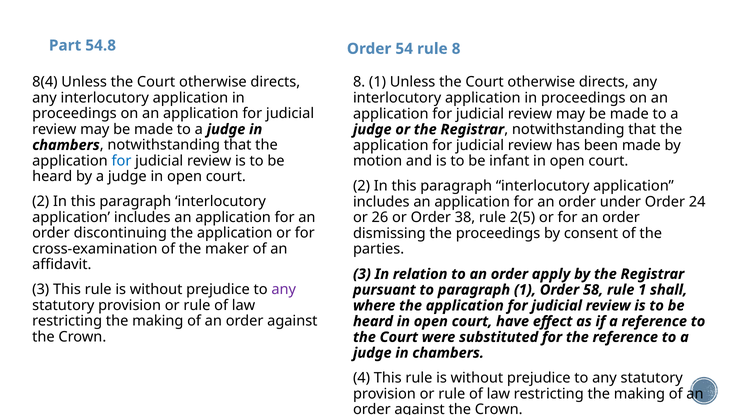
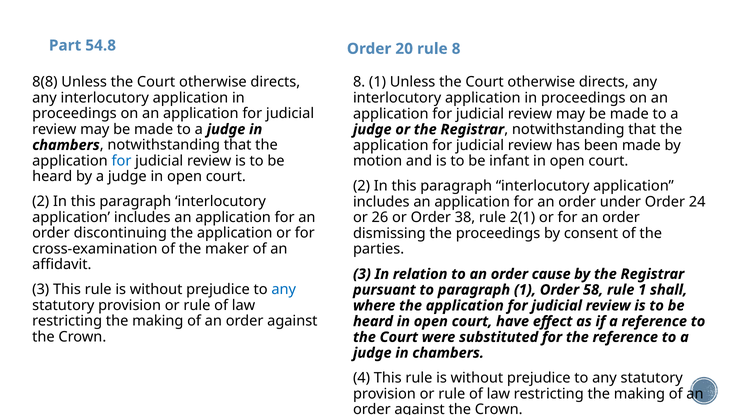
54: 54 -> 20 (404, 49)
8(4: 8(4 -> 8(8 (45, 82)
2(5: 2(5 -> 2(1 (522, 218)
apply: apply -> cause (551, 274)
any colour: purple -> blue (284, 290)
